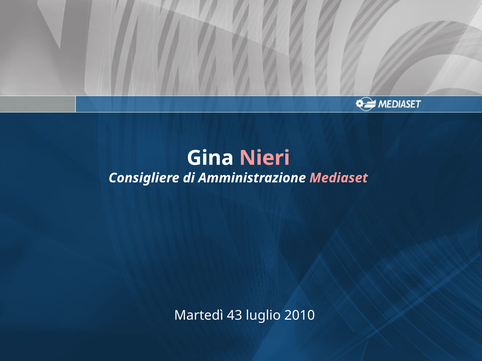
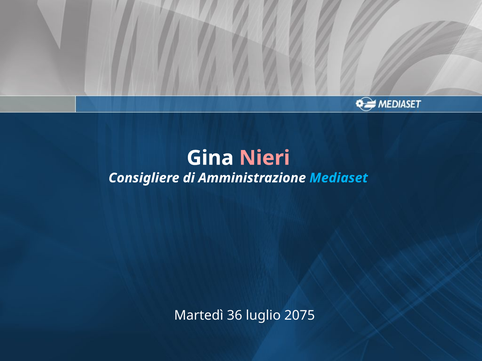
Mediaset colour: pink -> light blue (339, 178)
43: 43 -> 36 (235, 316)
2010: 2010 -> 2075 (300, 316)
